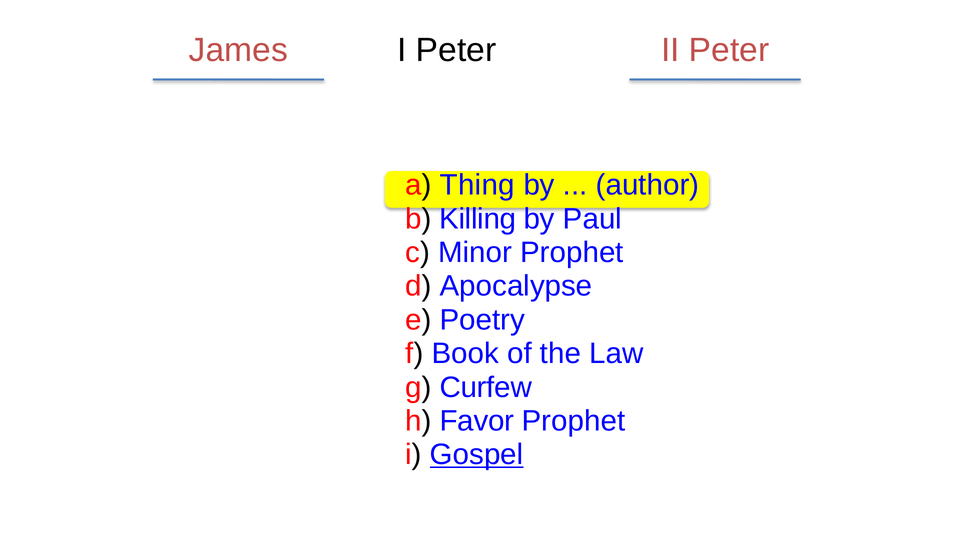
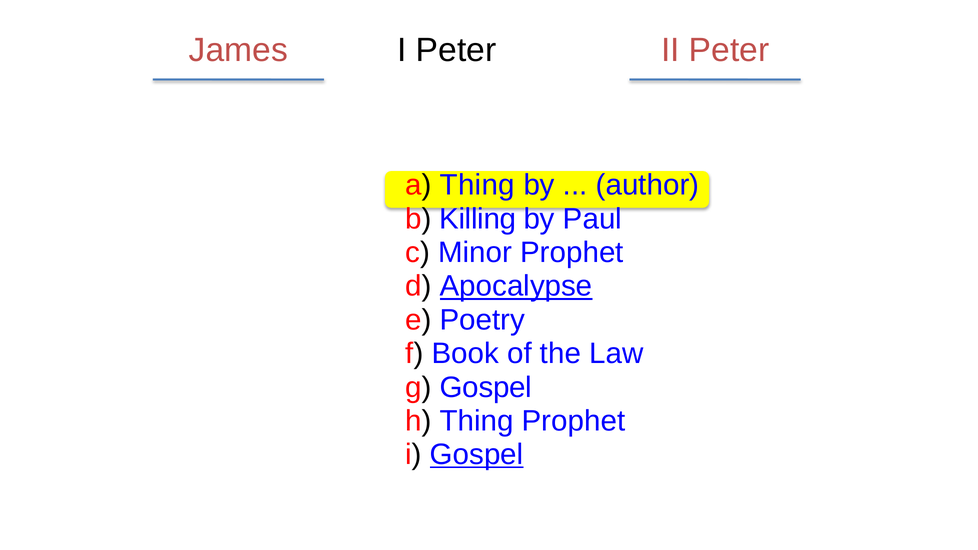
Apocalypse underline: none -> present (516, 286)
g Curfew: Curfew -> Gospel (486, 387)
h Favor: Favor -> Thing (477, 421)
